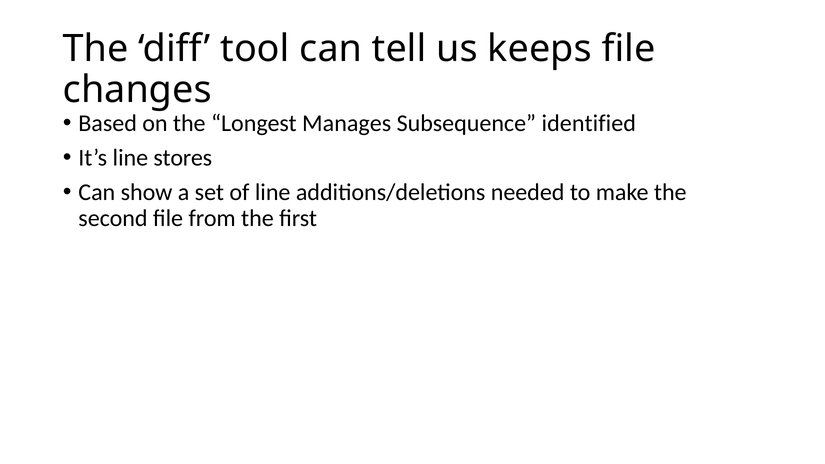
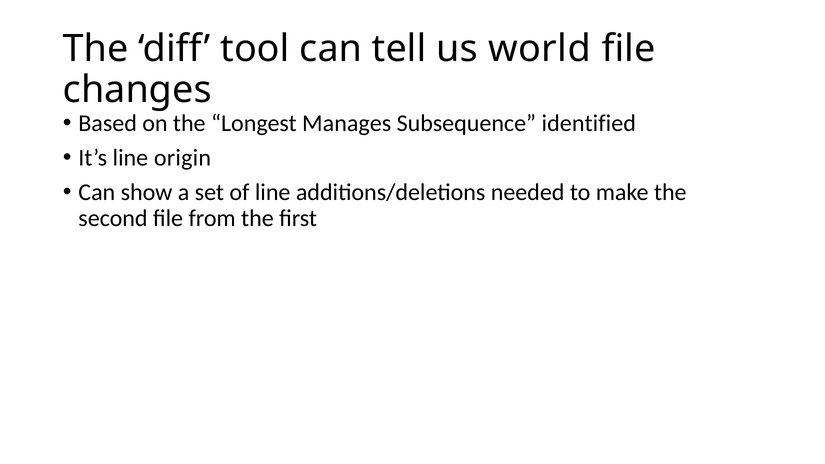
keeps: keeps -> world (539, 49)
stores: stores -> origin (183, 158)
